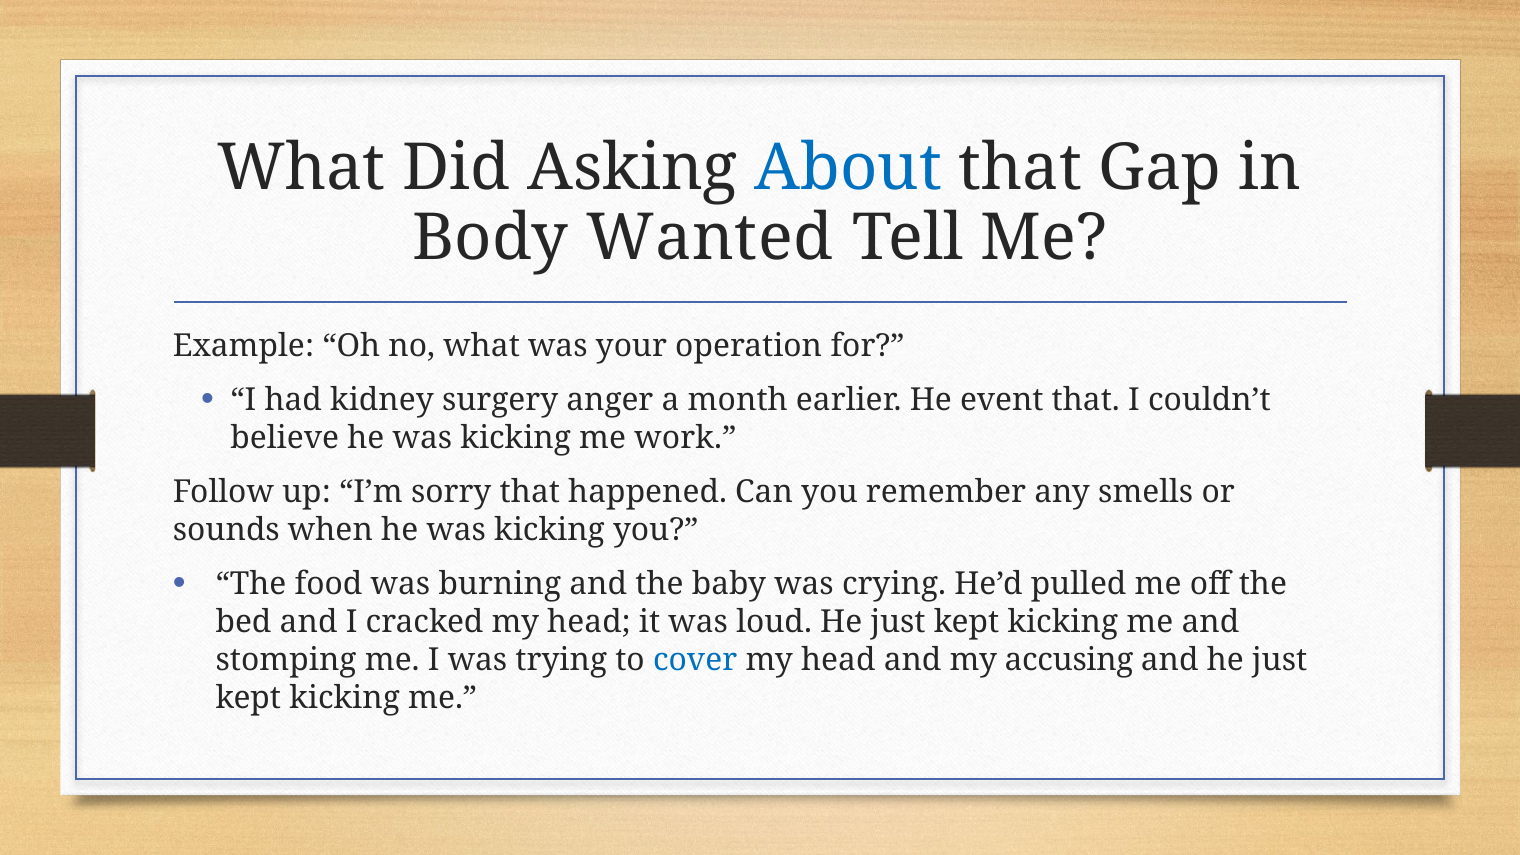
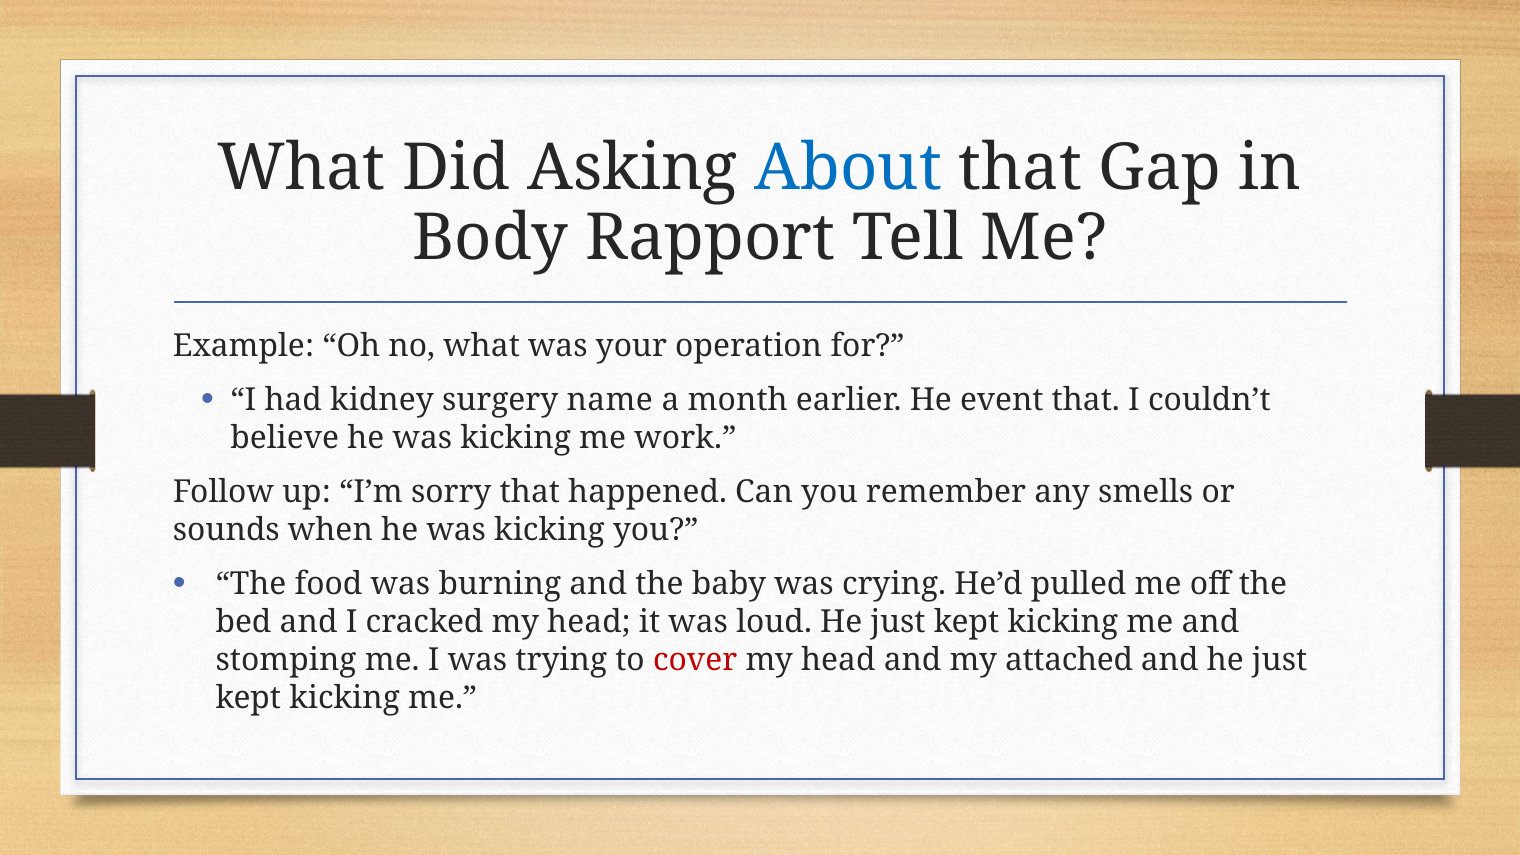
Wanted: Wanted -> Rapport (710, 238)
anger: anger -> name (610, 400)
cover colour: blue -> red (695, 660)
accusing: accusing -> attached (1069, 660)
